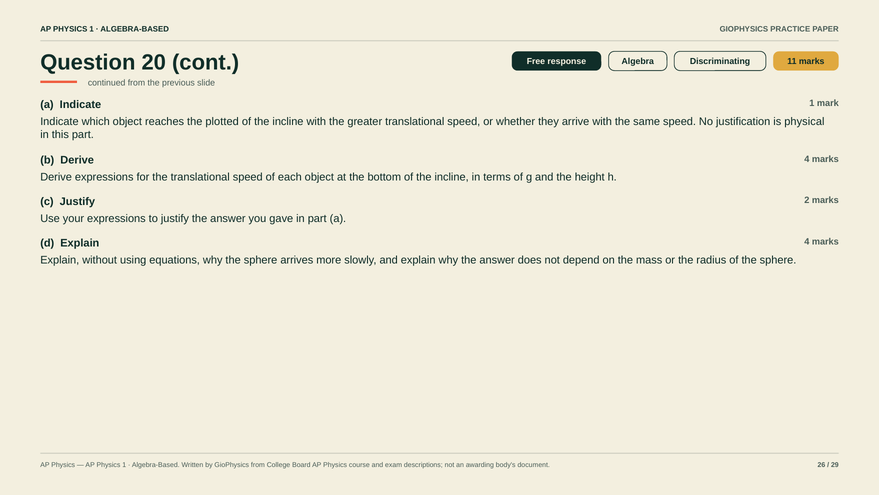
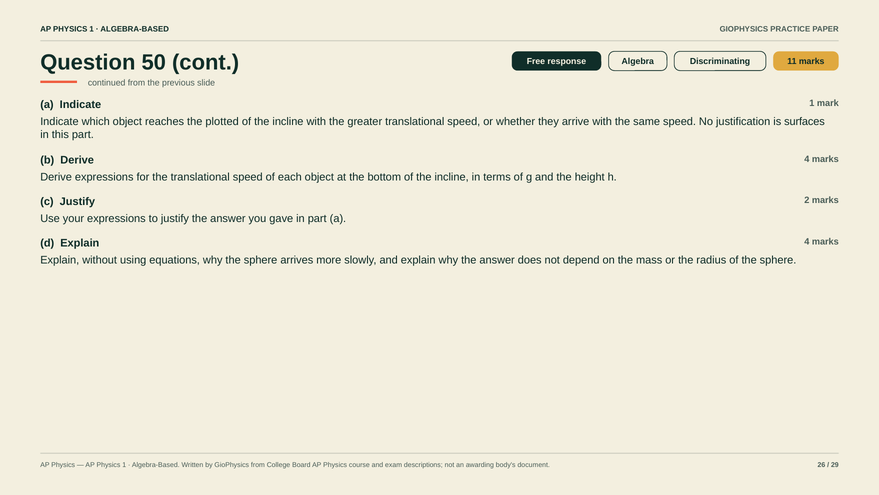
20: 20 -> 50 (154, 62)
physical: physical -> surfaces (804, 121)
